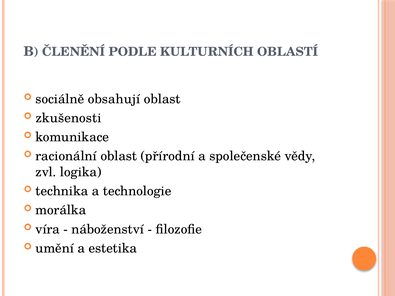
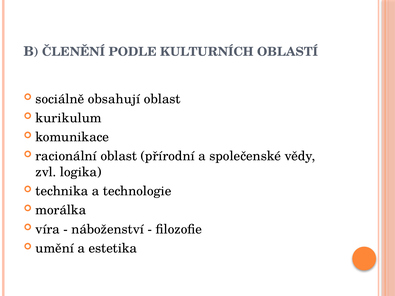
zkušenosti: zkušenosti -> kurikulum (69, 118)
